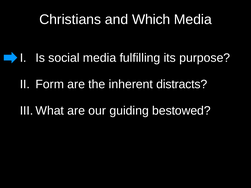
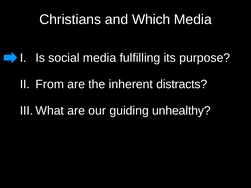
Form: Form -> From (50, 84)
bestowed: bestowed -> unhealthy (181, 111)
